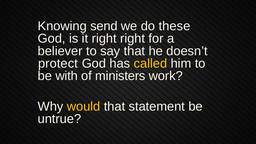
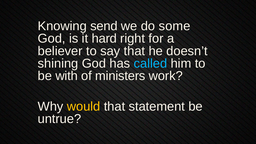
these: these -> some (175, 26)
it right: right -> hard (104, 39)
protect: protect -> shining (58, 63)
called colour: yellow -> light blue (150, 63)
